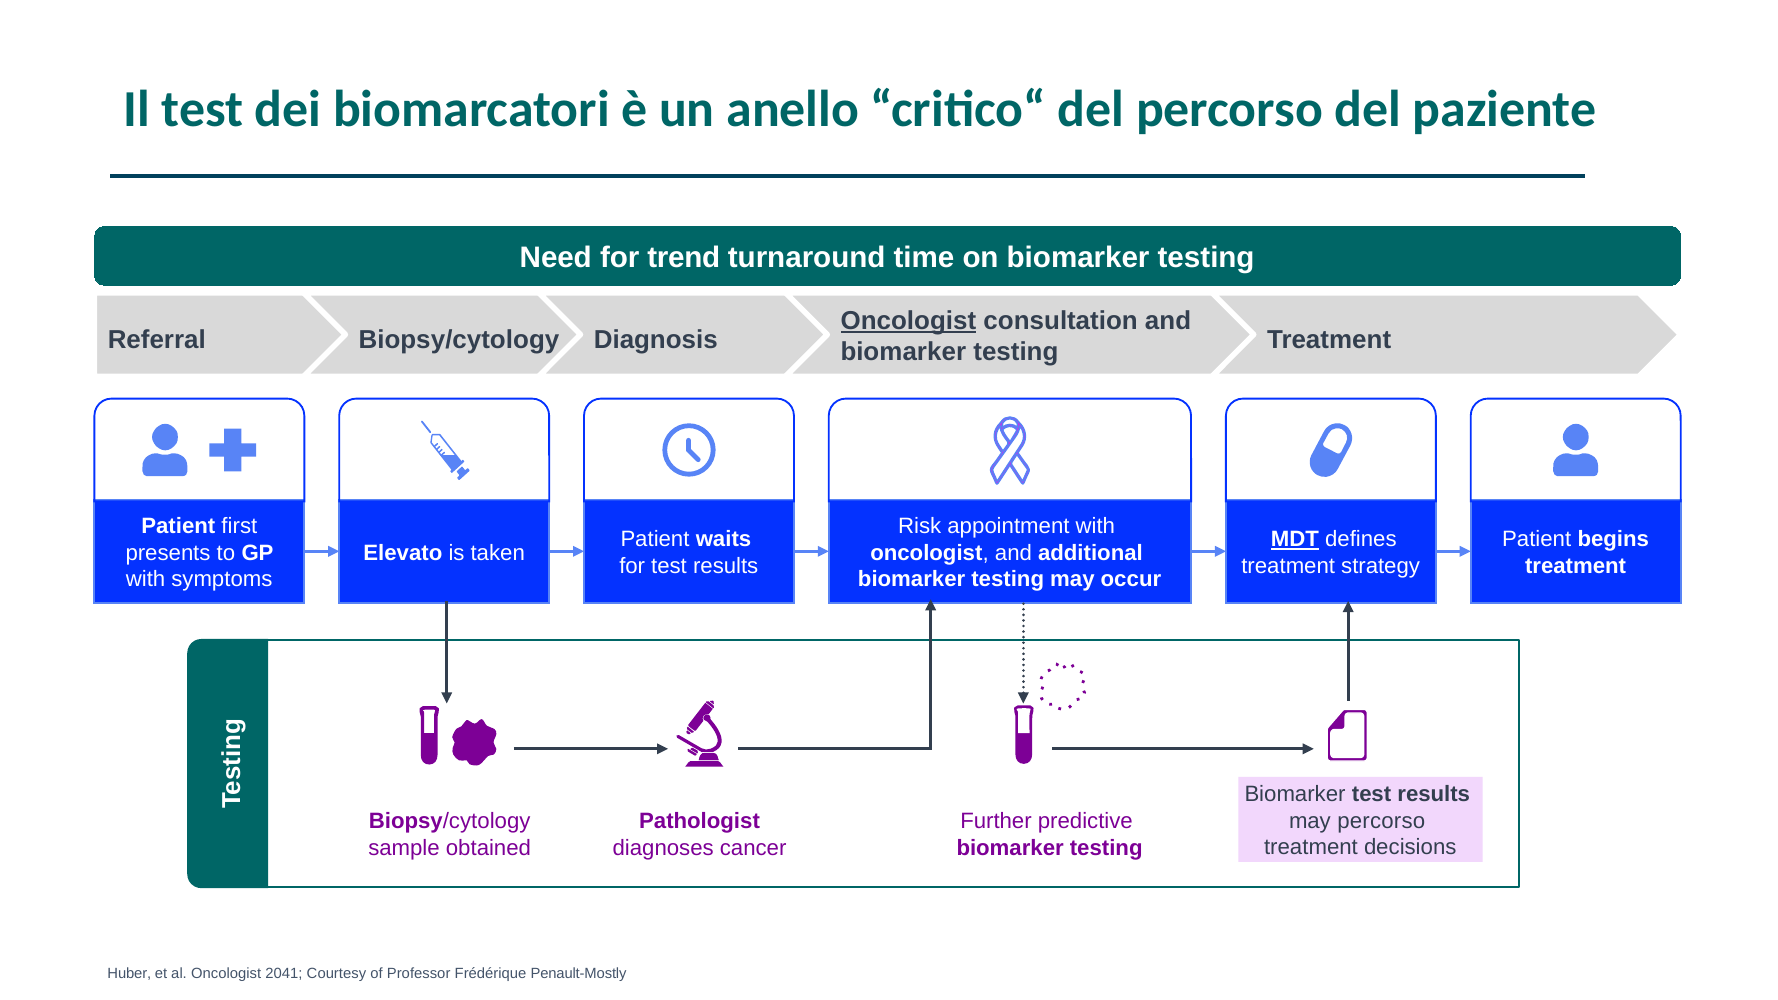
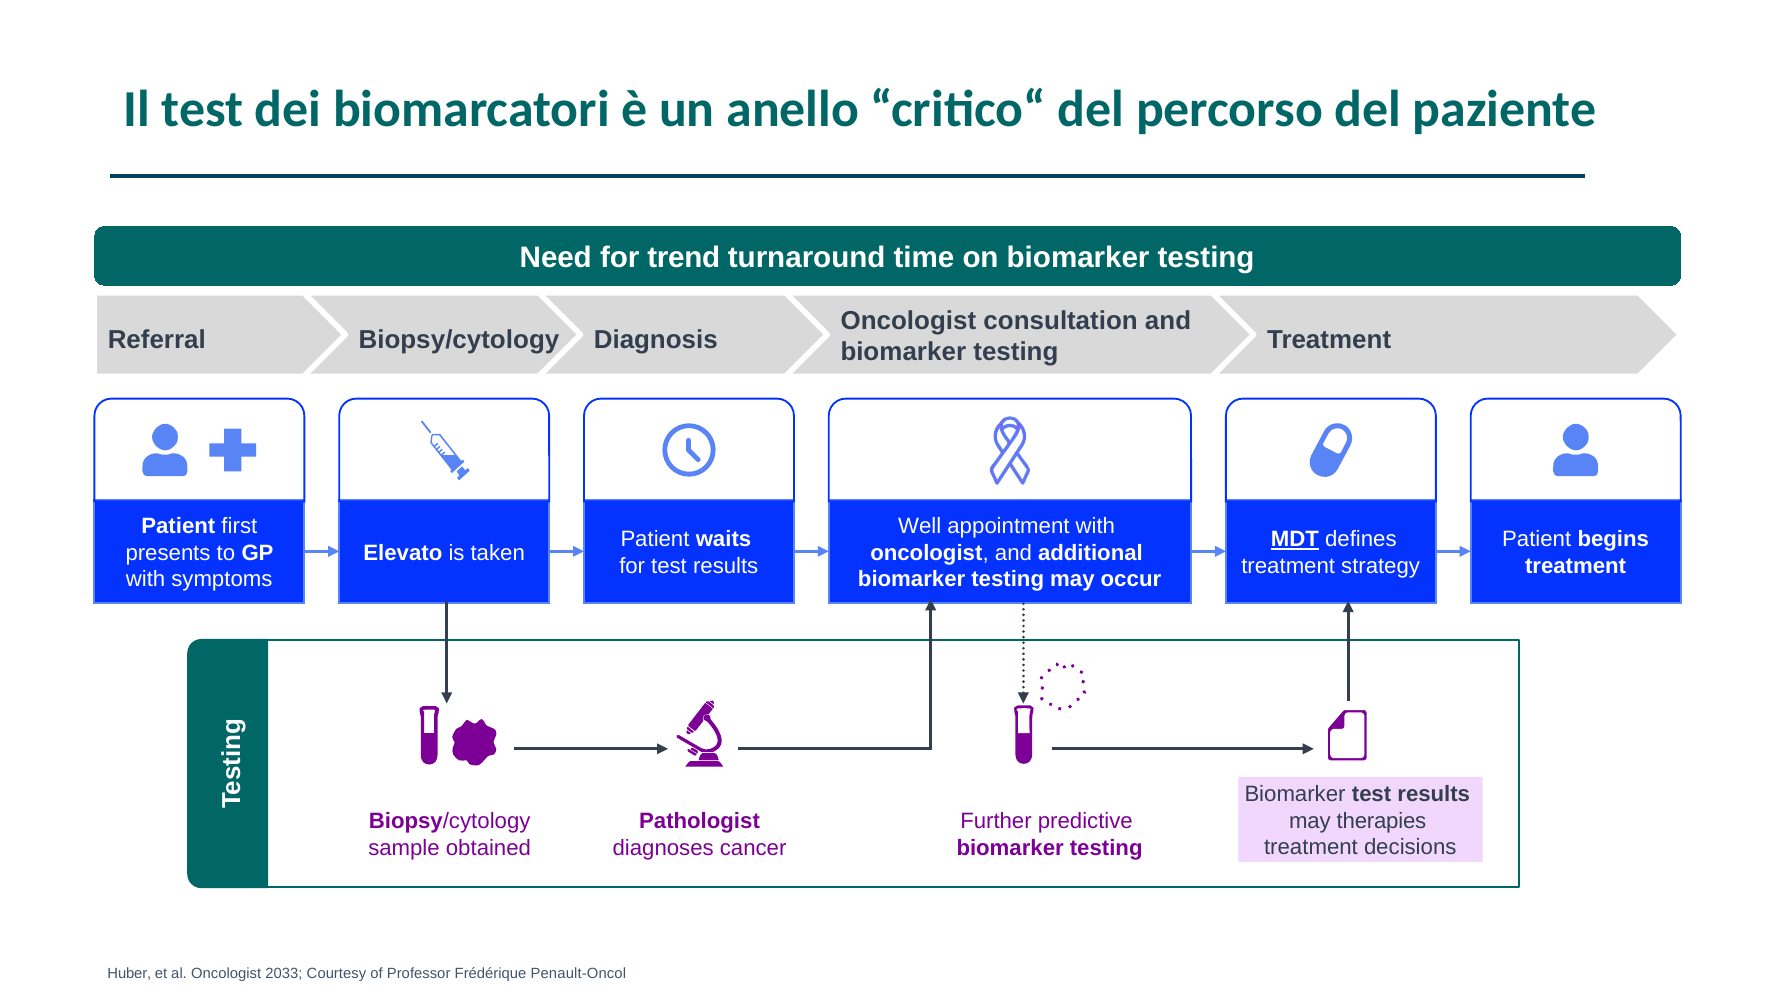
Oncologist underline: present -> none (908, 321)
Risk: Risk -> Well (920, 526)
may percorso: percorso -> therapies (1381, 821)
2041: 2041 -> 2033 (284, 973)
Penault-Mostly: Penault-Mostly -> Penault-Oncol (578, 973)
